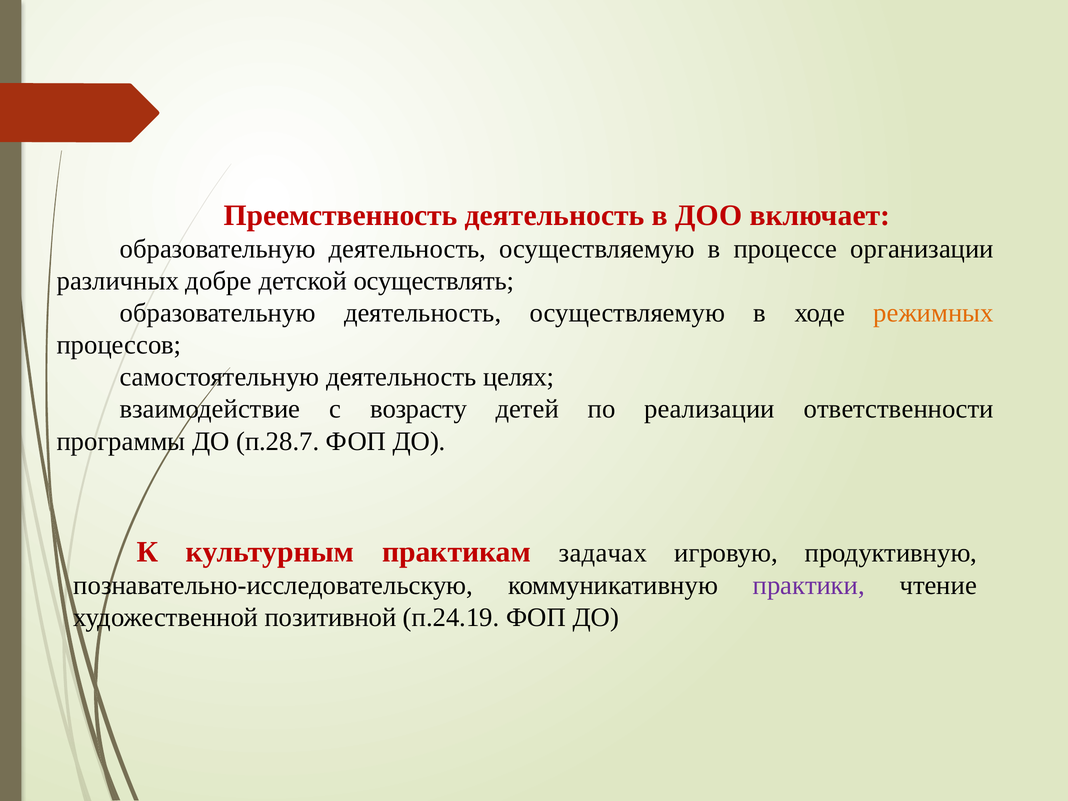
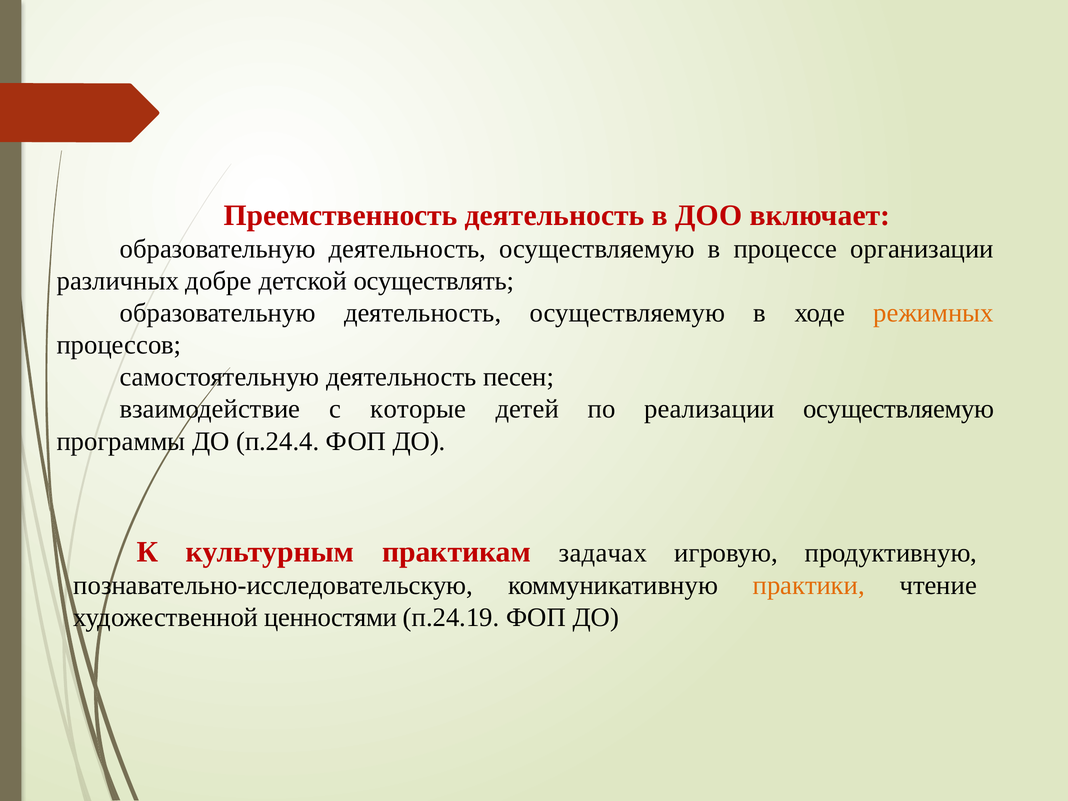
целях: целях -> песен (519, 377)
возрасту: возрасту -> которые (418, 409)
реализации ответственности: ответственности -> осуществляемую (899, 409)
п.28.7: п.28.7 -> п.24.4 (278, 441)
практики colour: purple -> orange (809, 585)
позитивной: позитивной -> ценностями (331, 617)
